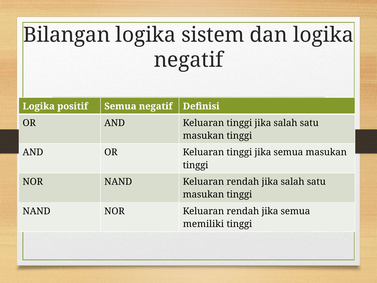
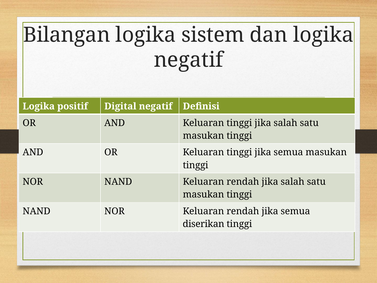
positif Semua: Semua -> Digital (120, 106)
memiliki: memiliki -> diserikan (204, 224)
